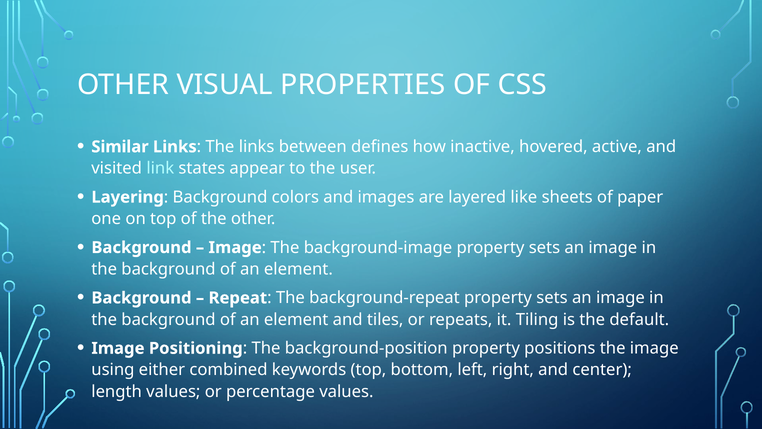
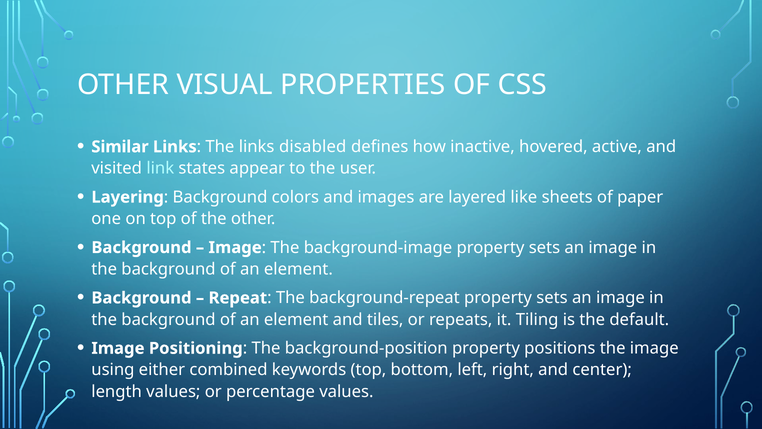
between: between -> disabled (313, 147)
